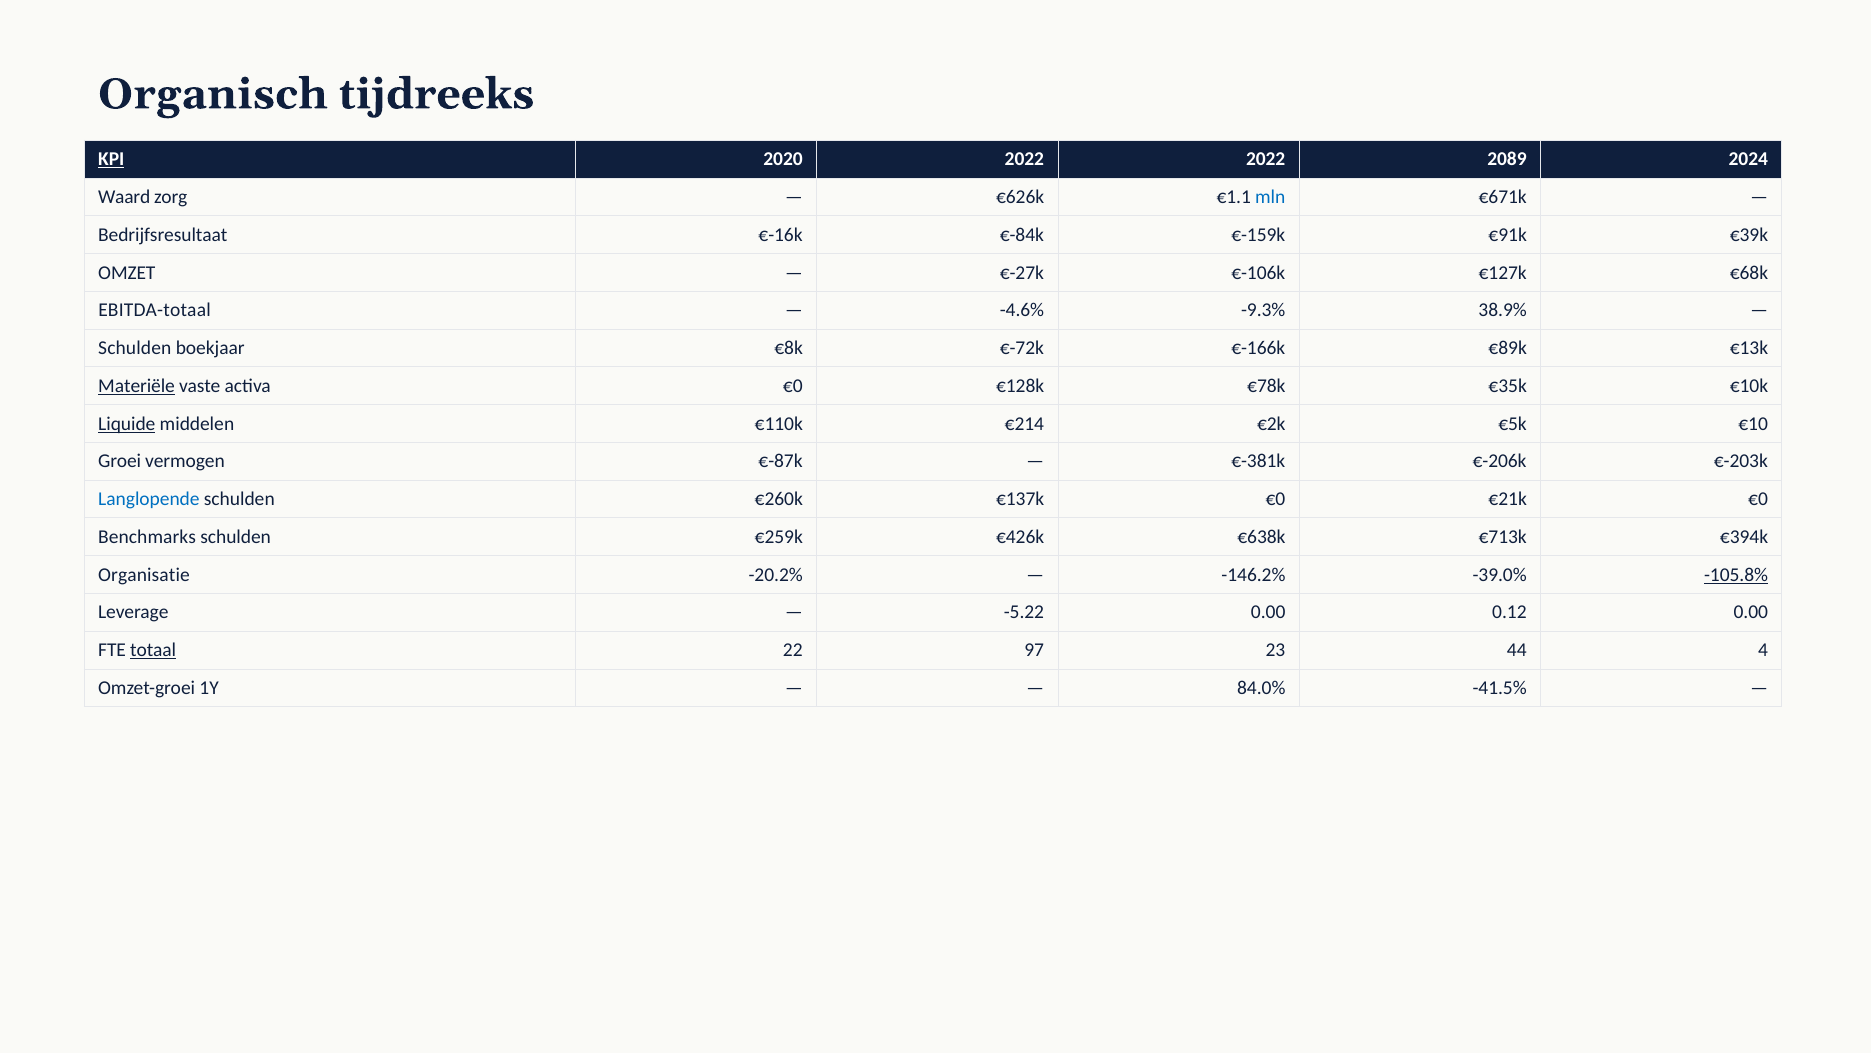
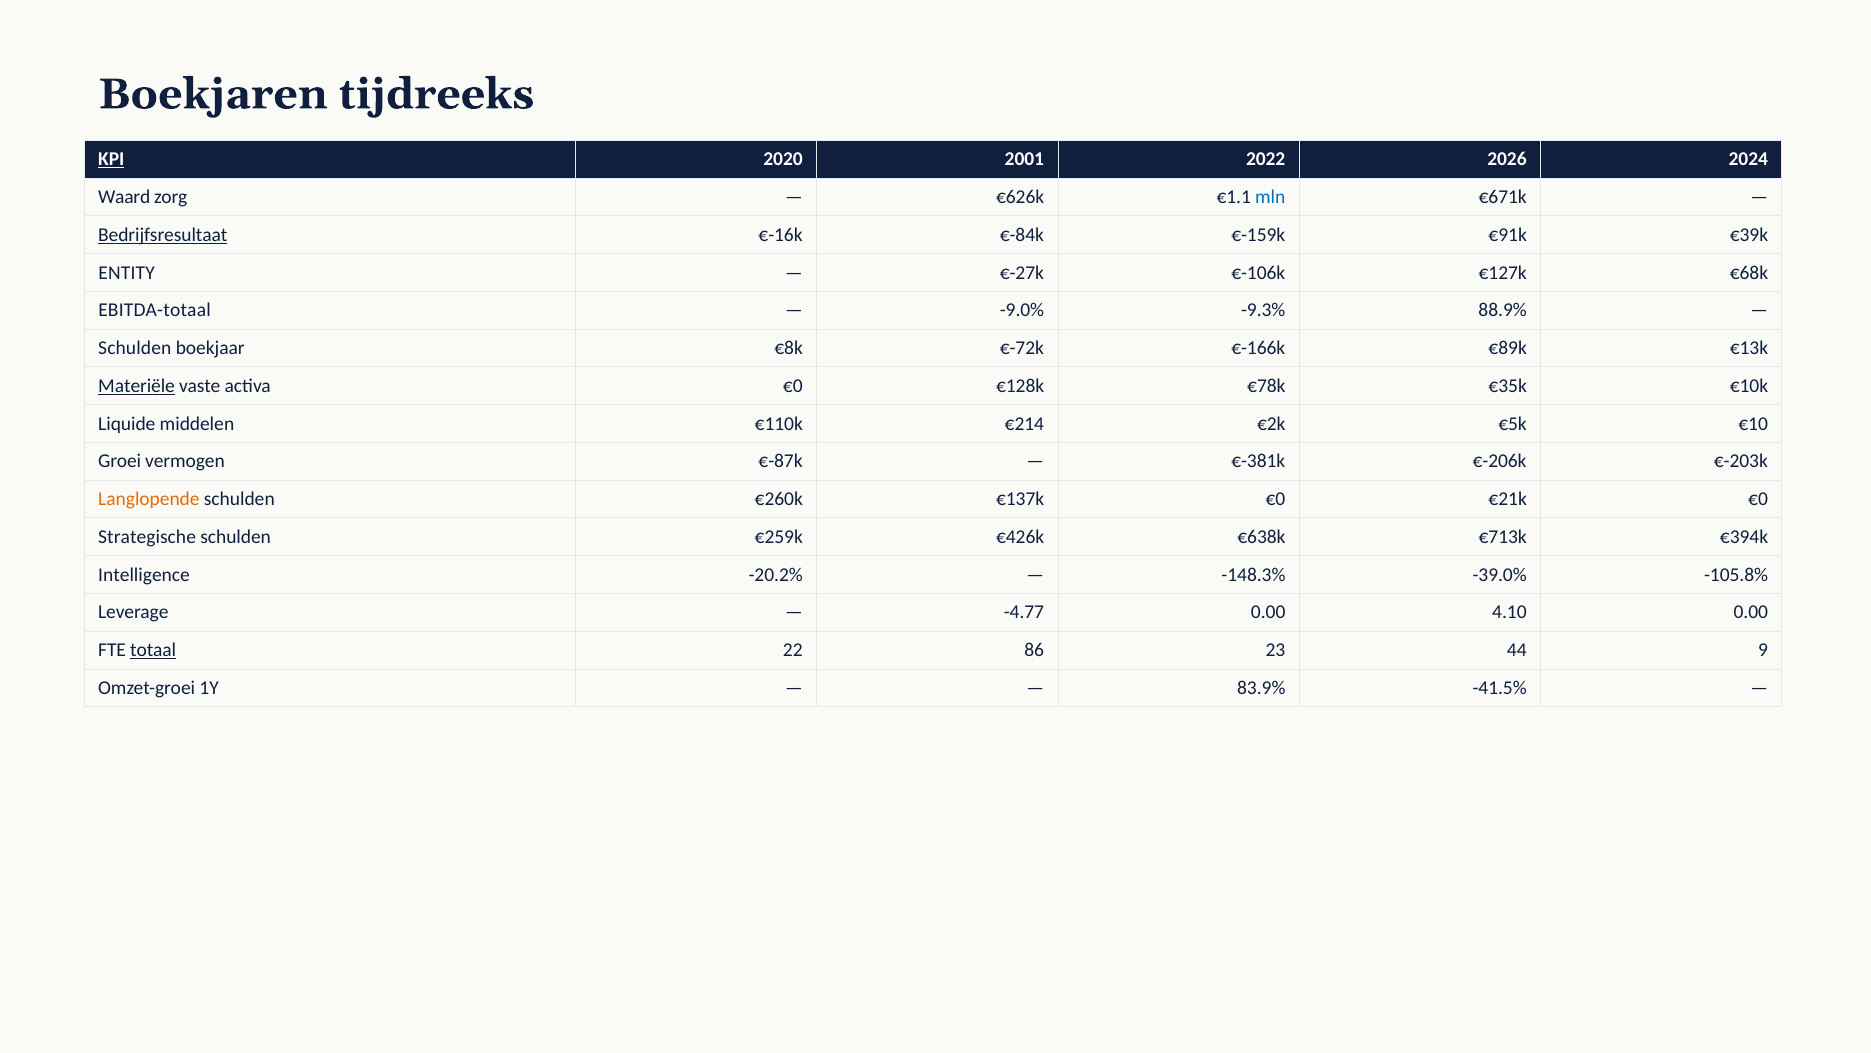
Organisch: Organisch -> Boekjaren (213, 94)
2020 2022: 2022 -> 2001 (1024, 159)
2089: 2089 -> 2026 (1507, 159)
Bedrijfsresultaat underline: none -> present (163, 235)
OMZET: OMZET -> ENTITY (127, 273)
-4.6%: -4.6% -> -9.0% (1022, 310)
38.9%: 38.9% -> 88.9% (1503, 310)
Liquide underline: present -> none (127, 423)
Langlopende colour: blue -> orange (149, 499)
Benchmarks: Benchmarks -> Strategische (147, 537)
Organisatie: Organisatie -> Intelligence (144, 574)
-146.2%: -146.2% -> -148.3% (1253, 574)
-105.8% underline: present -> none (1736, 574)
-5.22: -5.22 -> -4.77 (1024, 612)
0.12: 0.12 -> 4.10 (1509, 612)
97: 97 -> 86 (1034, 650)
4: 4 -> 9 (1763, 650)
84.0%: 84.0% -> 83.9% (1261, 688)
